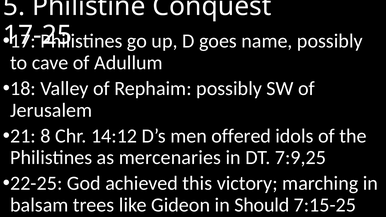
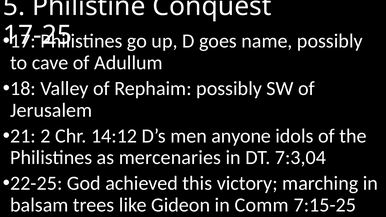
8: 8 -> 2 (45, 136)
offered: offered -> anyone (241, 136)
7:9,25: 7:9,25 -> 7:3,04 (300, 158)
Should: Should -> Comm (262, 205)
